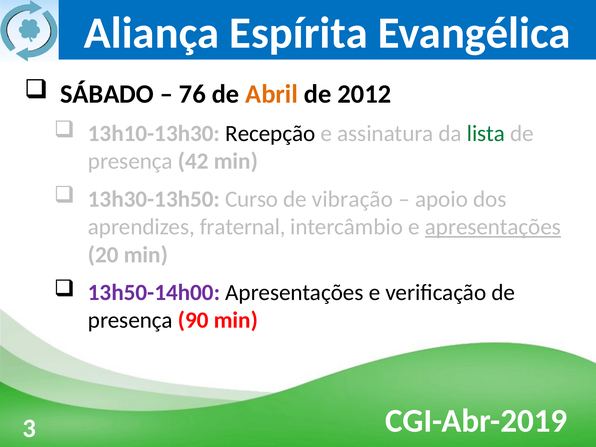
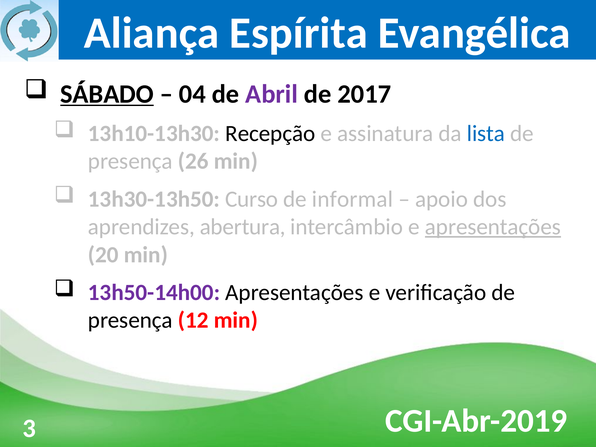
SÁBADO underline: none -> present (107, 94)
76: 76 -> 04 (192, 94)
Abril colour: orange -> purple (272, 94)
2012: 2012 -> 2017 (364, 94)
lista colour: green -> blue (486, 133)
42: 42 -> 26 (193, 161)
vibração: vibração -> informal (352, 199)
fraternal: fraternal -> abertura (243, 227)
90: 90 -> 12 (193, 320)
